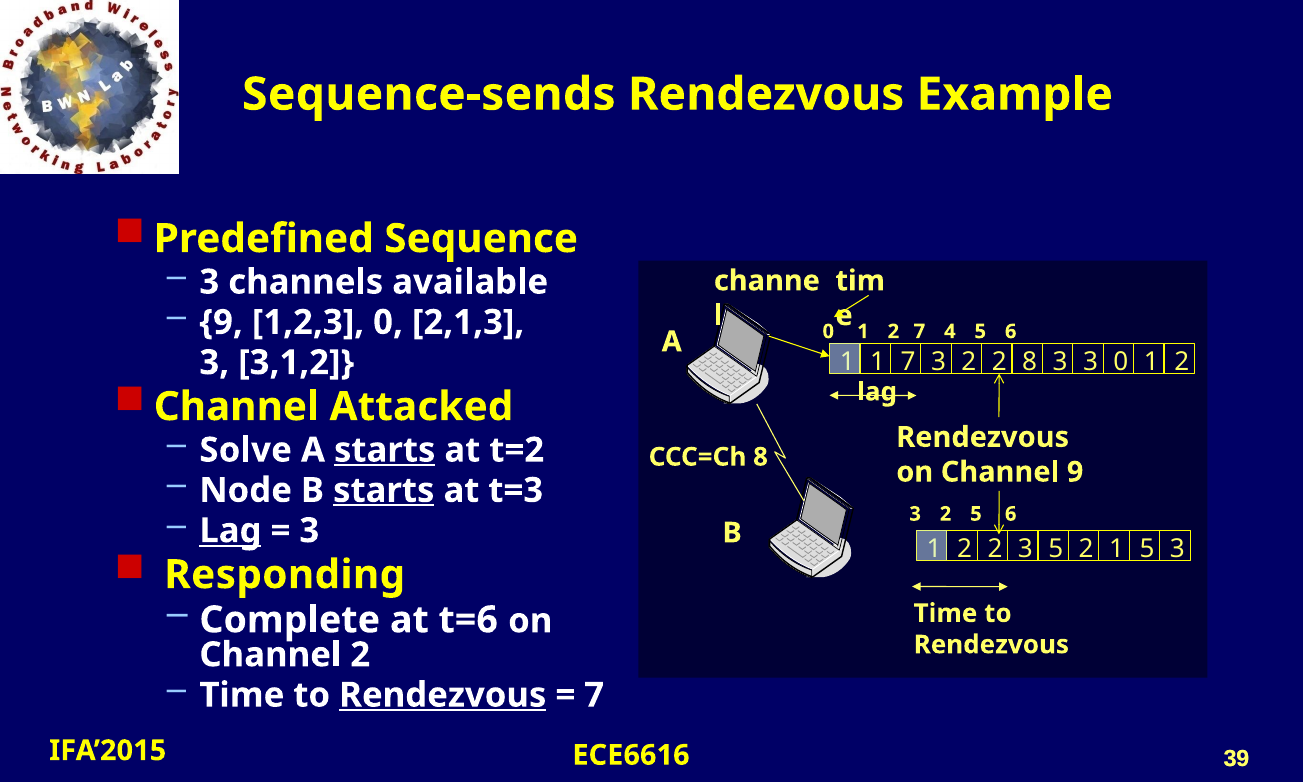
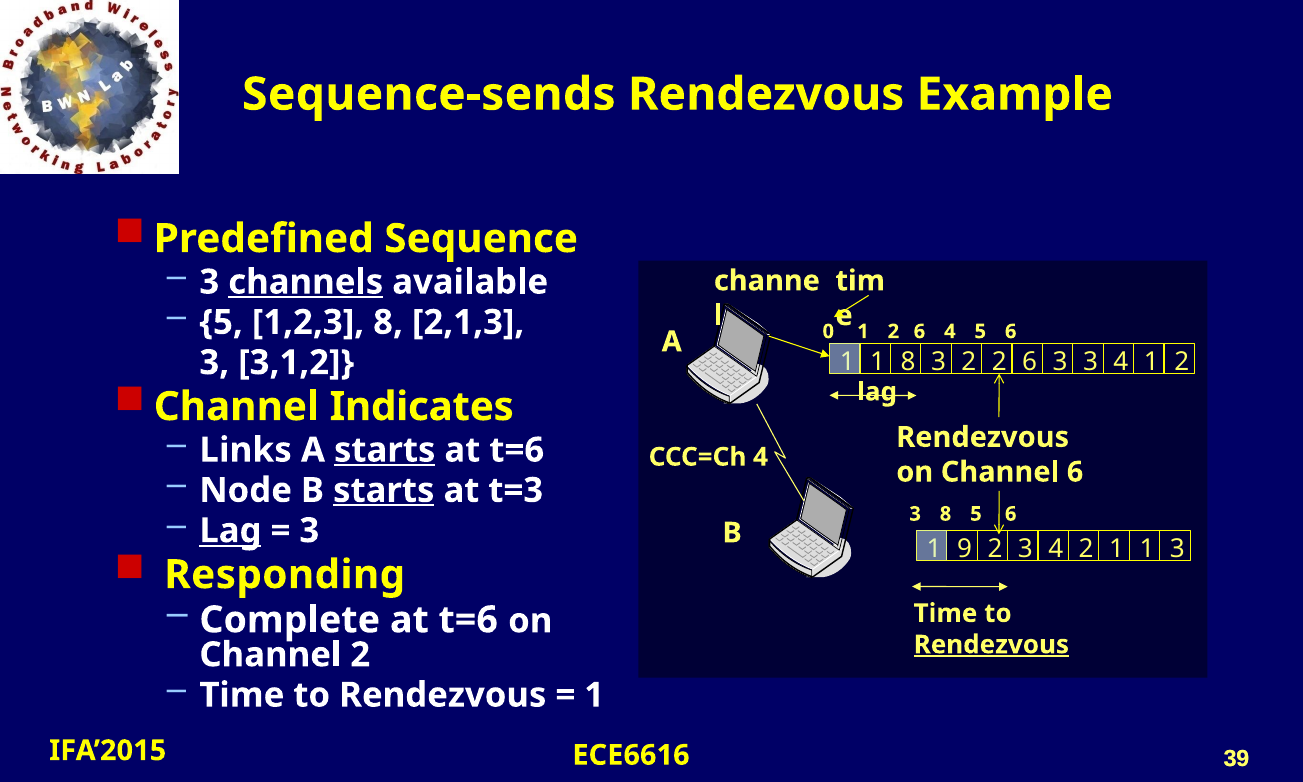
channels underline: none -> present (306, 282)
9: 9 -> 5 (221, 322)
1,2,3 0: 0 -> 8 (388, 322)
1 2 7: 7 -> 6 (919, 331)
1 7: 7 -> 8 (908, 362)
8: 8 -> 6 (1030, 362)
3 0: 0 -> 4 (1121, 362)
Attacked: Attacked -> Indicates (422, 407)
Solve: Solve -> Links (246, 450)
t=2: t=2 -> t=6 (517, 450)
CCC=Ch 8: 8 -> 4 (761, 457)
Channel 9: 9 -> 6 (1075, 472)
2: 2 -> 8 (946, 514)
2: 2 -> 9 (965, 549)
5: 5 -> 4 (1056, 549)
2 1 5: 5 -> 1 (1147, 549)
Rendezvous underline: none -> present (991, 645)
Rendezvous underline: present -> none (443, 695)
7: 7 -> 1 (594, 695)
